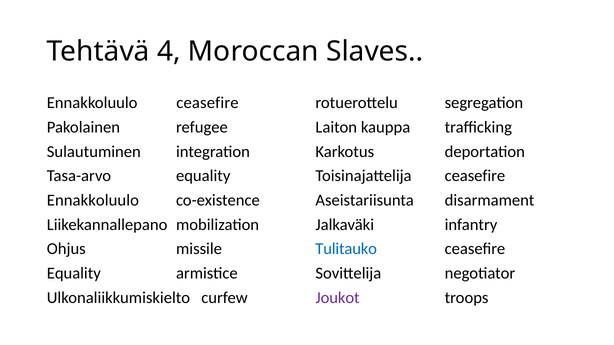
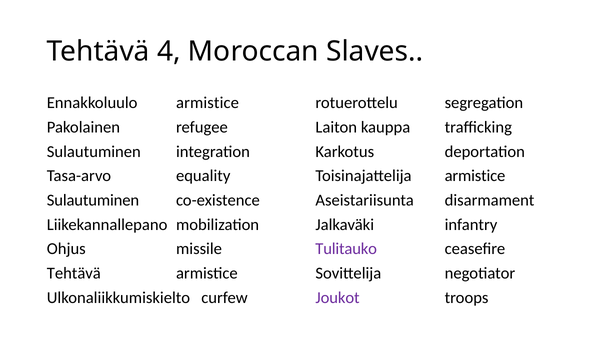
Ennakkoluulo ceasefire: ceasefire -> armistice (208, 103)
Toisinajattelija ceasefire: ceasefire -> armistice (475, 176)
Ennakkoluulo: Ennakkoluulo -> Sulautuminen (93, 201)
Tulitauko colour: blue -> purple (346, 249)
Equality: Equality -> Tehtävä (74, 274)
